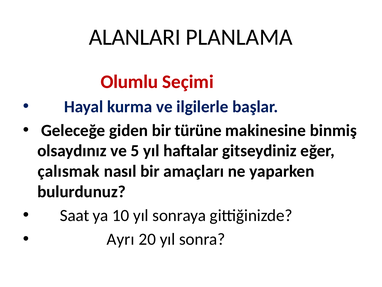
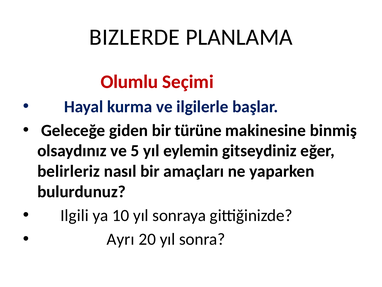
ALANLARI: ALANLARI -> BIZLERDE (135, 37)
haftalar: haftalar -> eylemin (191, 151)
çalısmak: çalısmak -> belirleriz (69, 171)
Saat: Saat -> Ilgili (74, 215)
